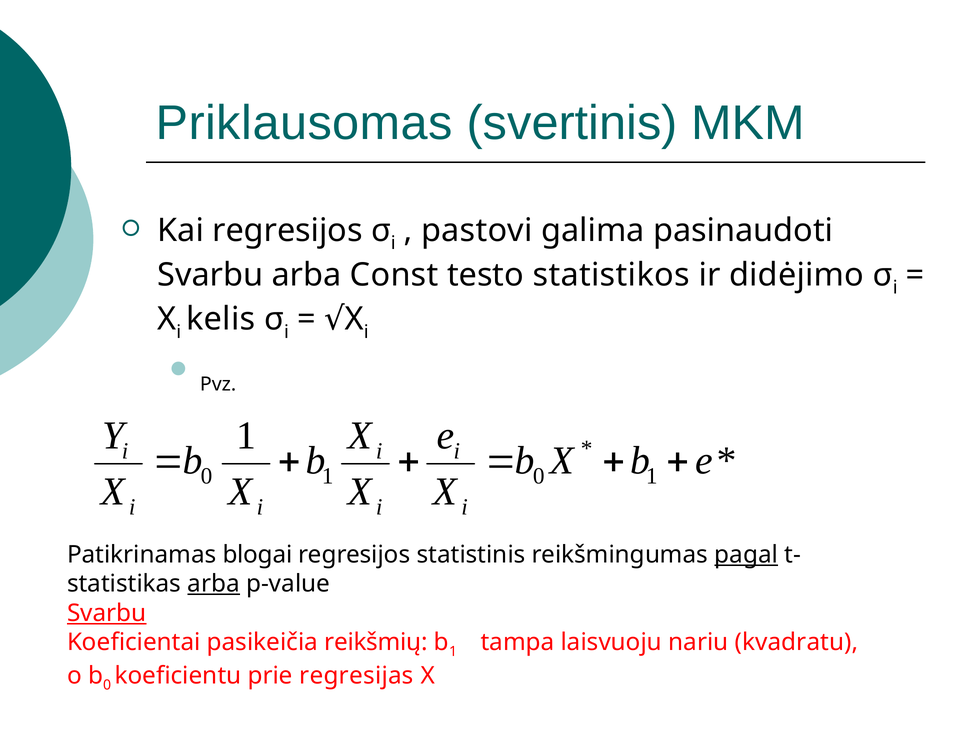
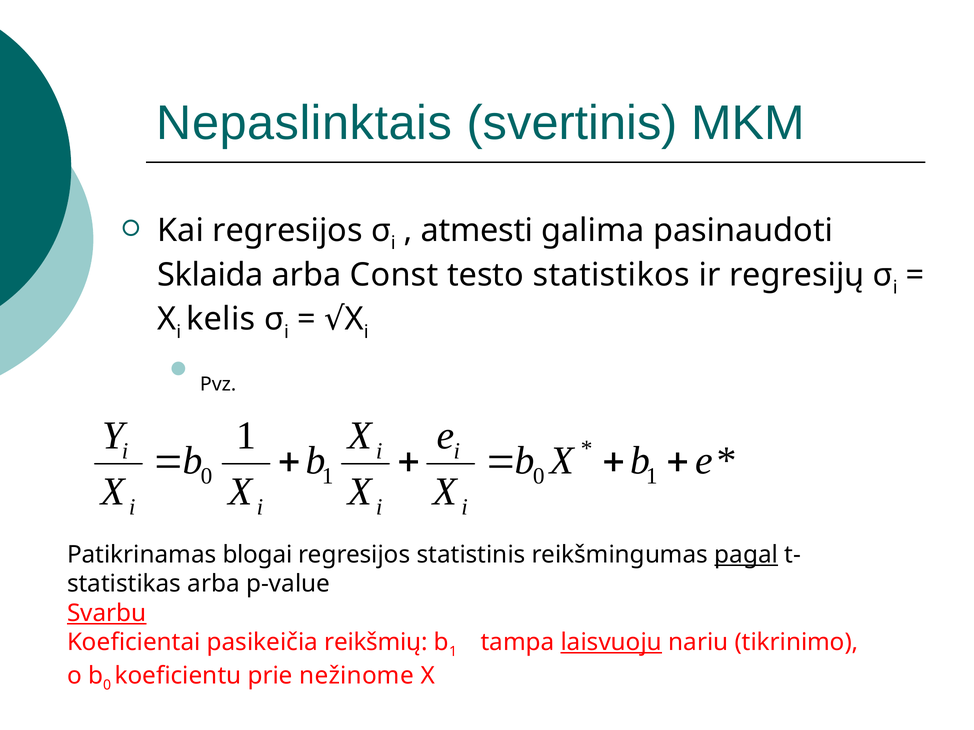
Priklausomas: Priklausomas -> Nepaslinktais (304, 123)
pastovi: pastovi -> atmesti (477, 231)
Svarbu: Svarbu -> Sklaida (210, 275)
didėjimo: didėjimo -> regresijų (797, 275)
arba underline: present -> none (214, 584)
laisvuoju underline: none -> present (611, 643)
kvadratu: kvadratu -> tikrinimo (797, 643)
regresijas: regresijas -> nežinome (356, 676)
